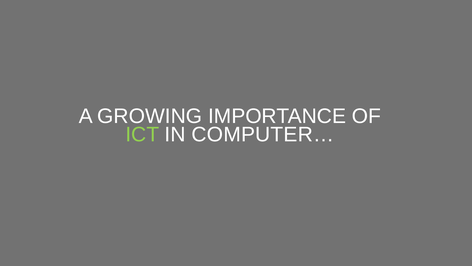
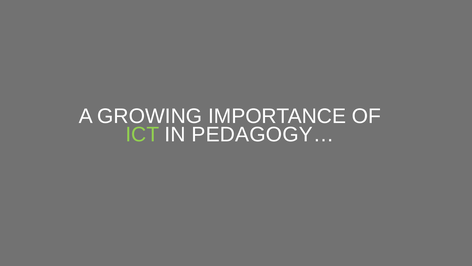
COMPUTER…: COMPUTER… -> PEDAGOGY… (263, 134)
